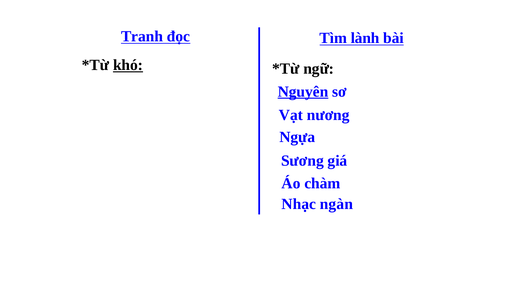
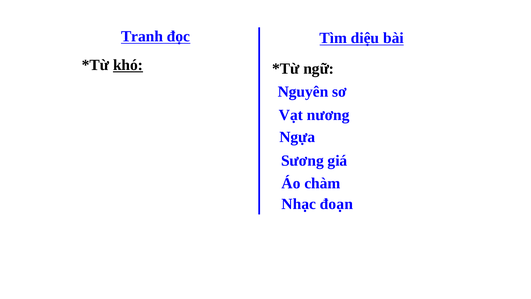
lành: lành -> diệu (365, 38)
Nguyên underline: present -> none (303, 91)
ngàn: ngàn -> đoạn (336, 204)
